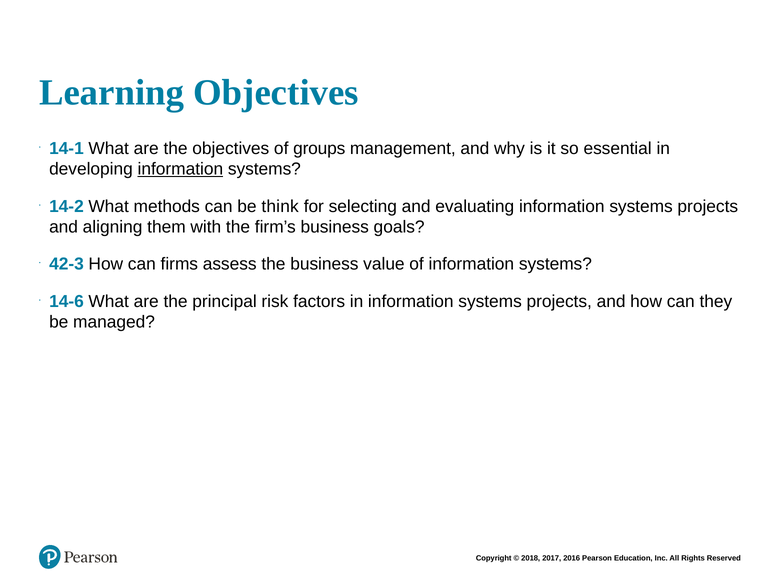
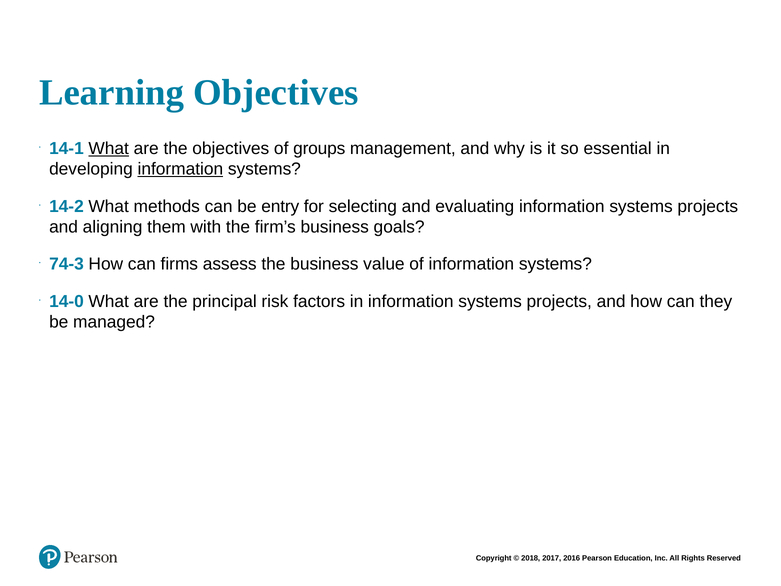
What underline: none -> present (109, 148)
think: think -> entry (280, 206)
42-3: 42-3 -> 74-3 (67, 264)
14-6: 14-6 -> 14-0 (67, 301)
